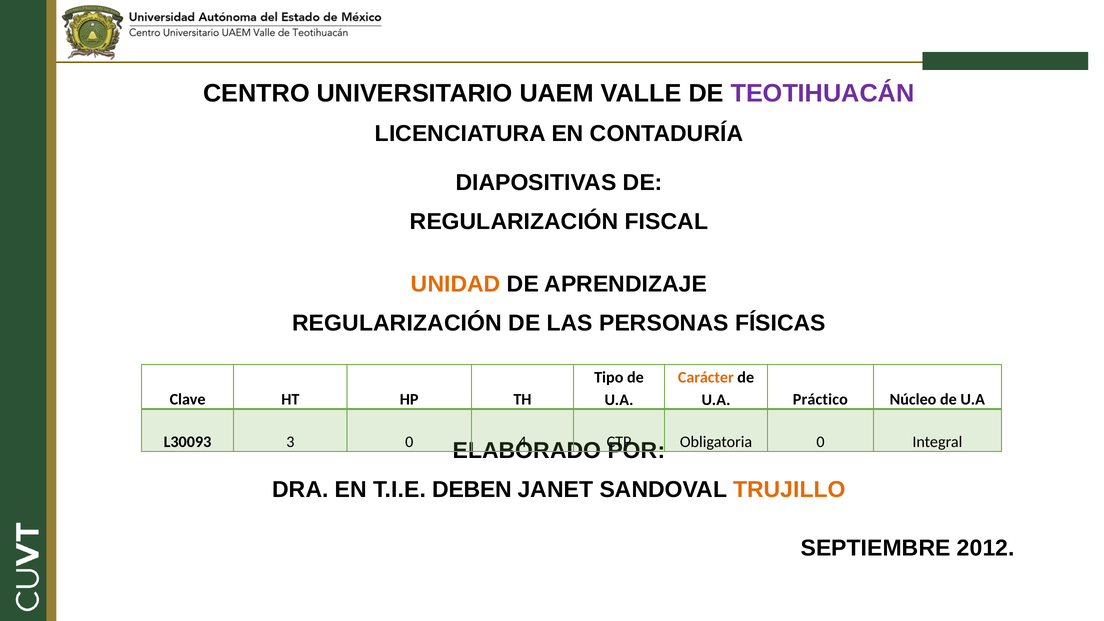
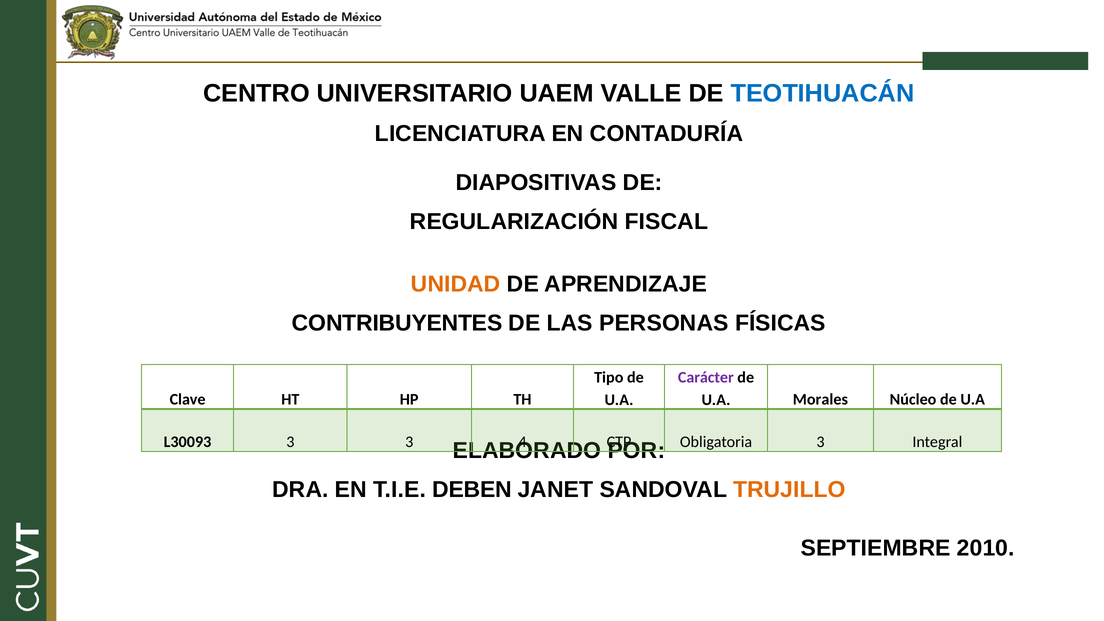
TEOTIHUACÁN colour: purple -> blue (823, 93)
REGULARIZACIÓN: REGULARIZACIÓN -> CONTRIBUYENTES (397, 323)
Carácter colour: orange -> purple (706, 378)
Práctico: Práctico -> Morales (820, 399)
3 0: 0 -> 3 (409, 442)
Obligatoria 0: 0 -> 3 (820, 442)
2012: 2012 -> 2010 (986, 548)
